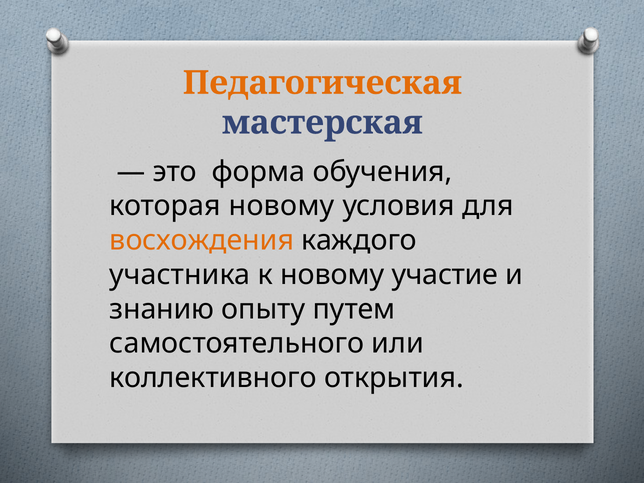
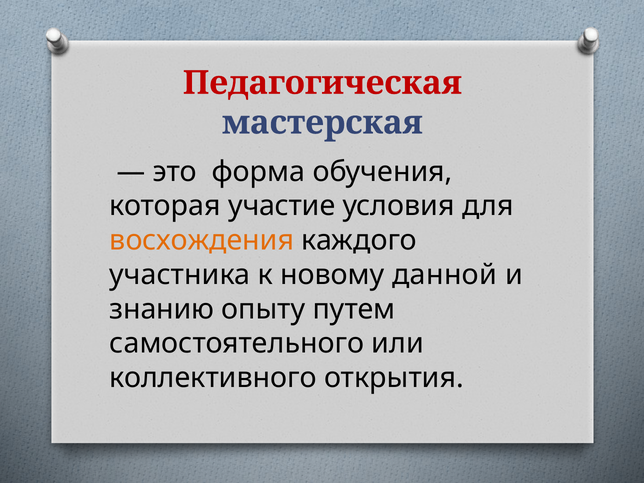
Педагогическая colour: orange -> red (322, 83)
которая новому: новому -> участие (282, 206)
участие: участие -> данной (445, 275)
